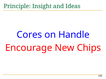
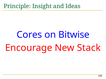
Handle: Handle -> Bitwise (74, 35)
Chips: Chips -> Stack (89, 48)
